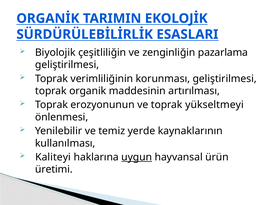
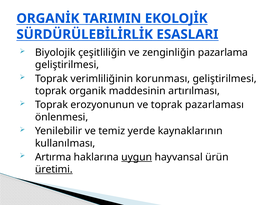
yükseltmeyi: yükseltmeyi -> pazarlaması (215, 105)
Kaliteyi: Kaliteyi -> Artırma (53, 157)
üretimi underline: none -> present (54, 170)
